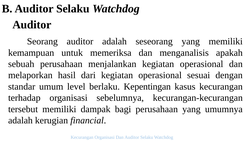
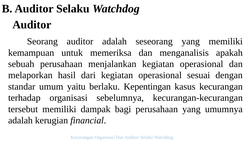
level: level -> yaitu (76, 87)
